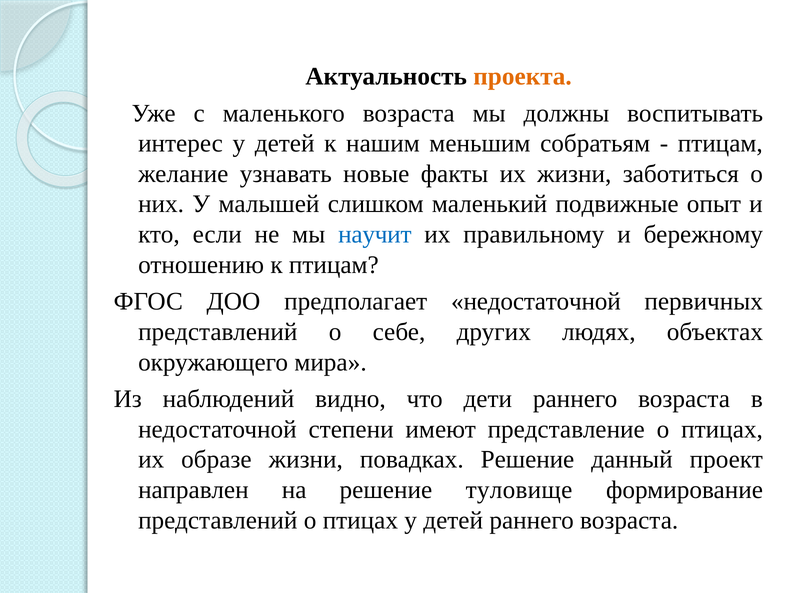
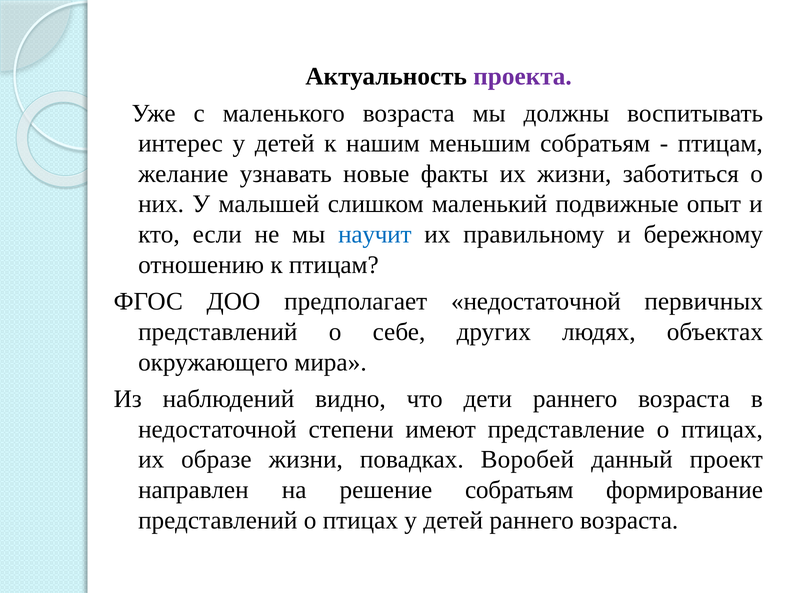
проекта colour: orange -> purple (523, 76)
повадках Решение: Решение -> Воробей (527, 459)
решение туловище: туловище -> собратьям (519, 490)
